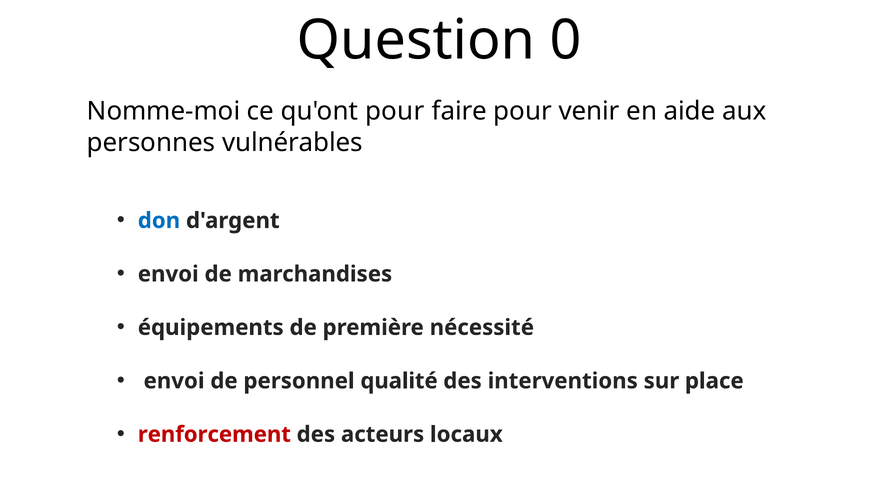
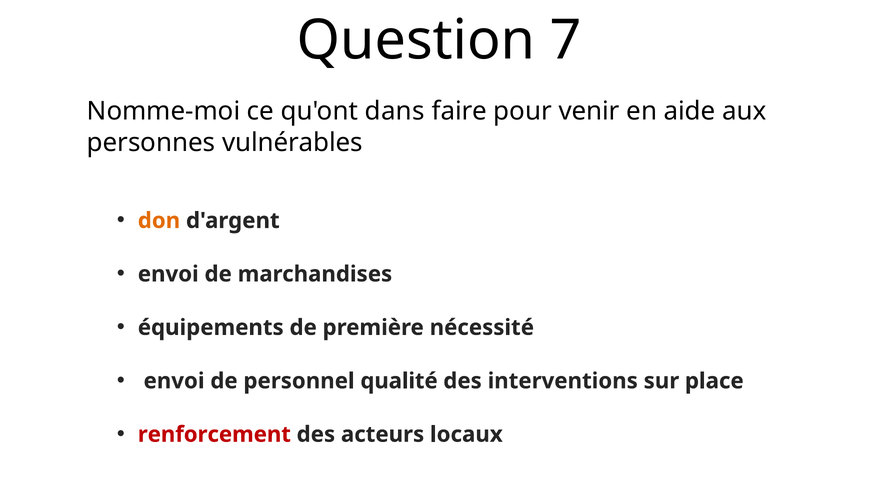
0: 0 -> 7 (566, 40)
qu'ont pour: pour -> dans (395, 111)
don colour: blue -> orange (159, 220)
